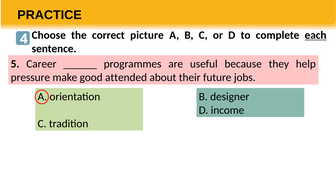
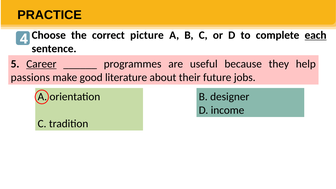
Career underline: none -> present (41, 64)
pressure: pressure -> passions (30, 77)
attended: attended -> literature (126, 77)
